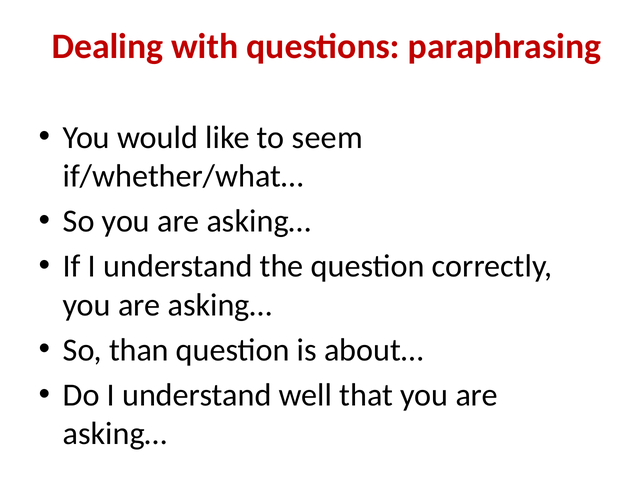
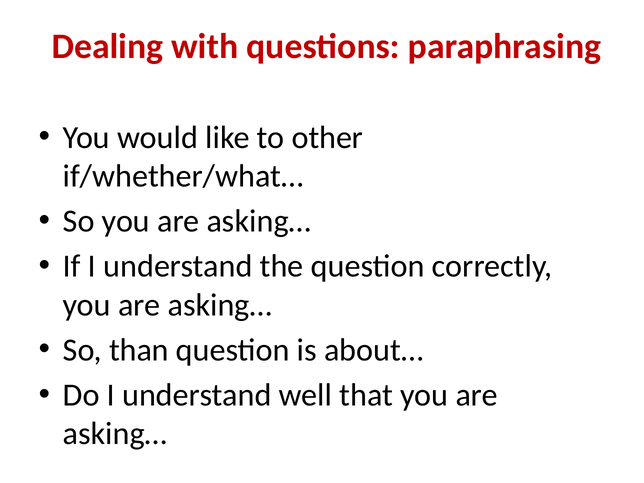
seem: seem -> other (327, 137)
